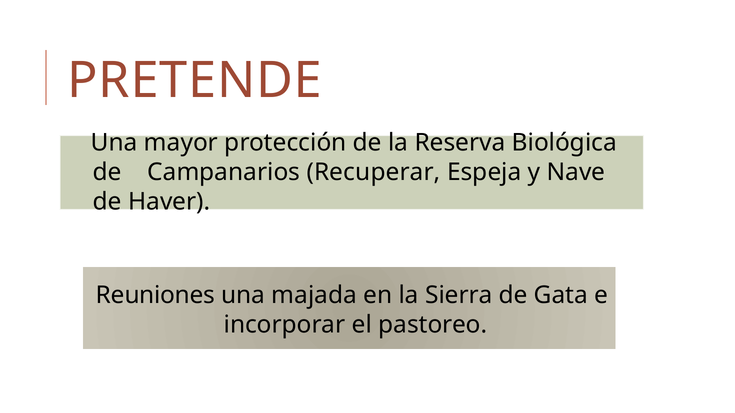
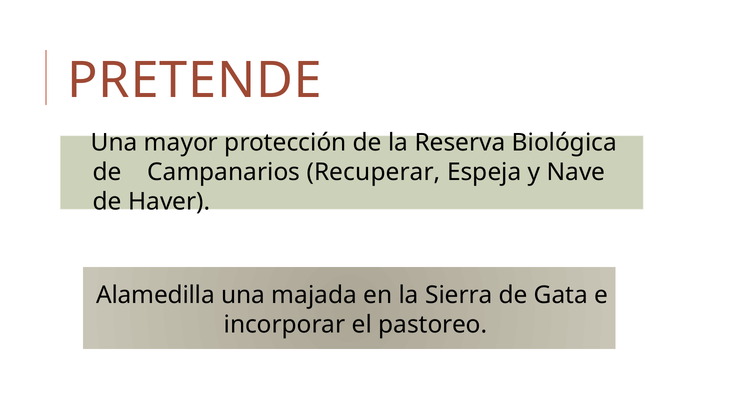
Reuniones: Reuniones -> Alamedilla (156, 296)
